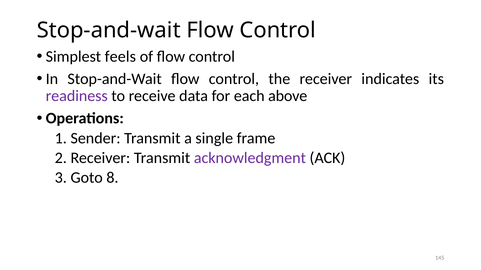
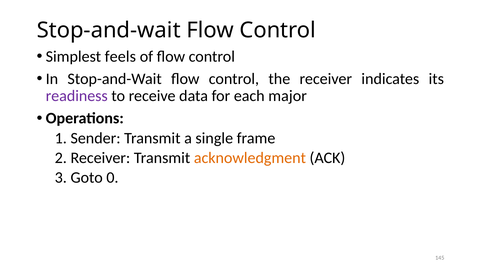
above: above -> major (288, 96)
acknowledgment colour: purple -> orange (250, 158)
8: 8 -> 0 (112, 178)
